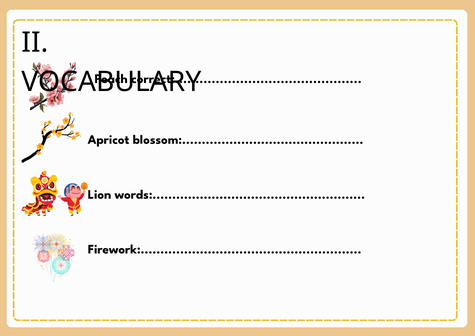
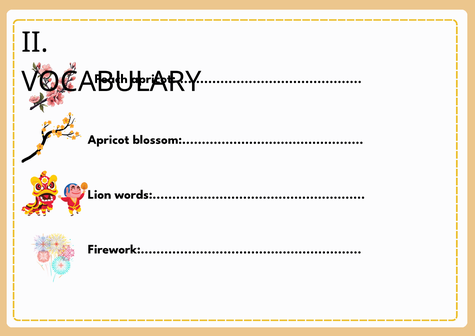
correct: correct -> apricot (246, 79)
